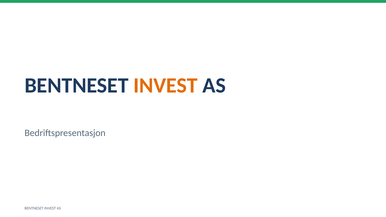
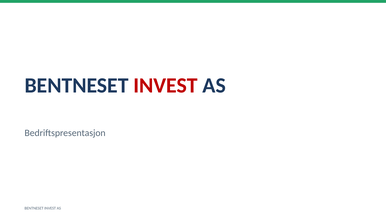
INVEST colour: orange -> red (166, 86)
